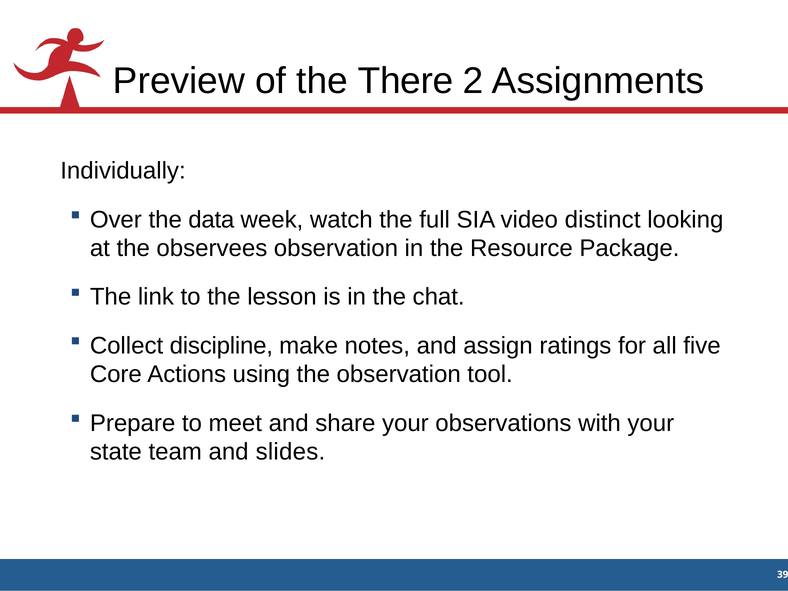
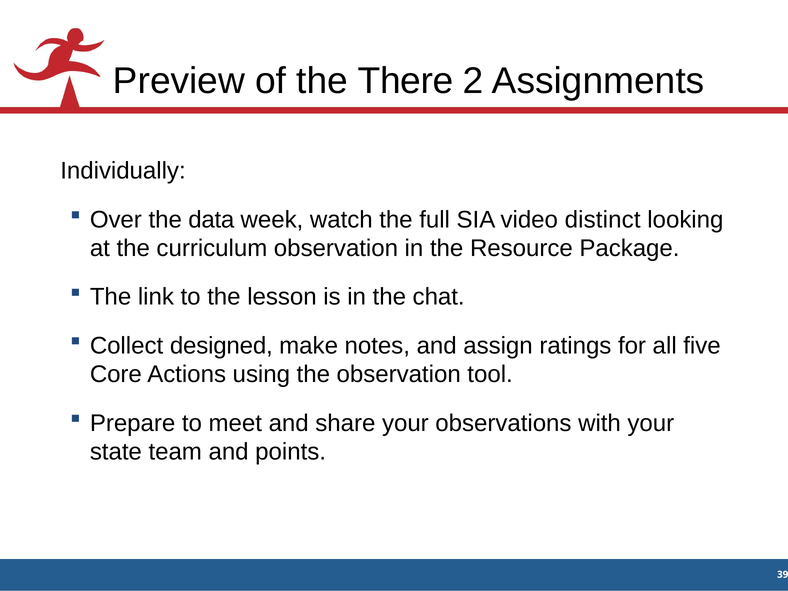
observees: observees -> curriculum (212, 248)
discipline: discipline -> designed (221, 346)
slides: slides -> points (291, 452)
